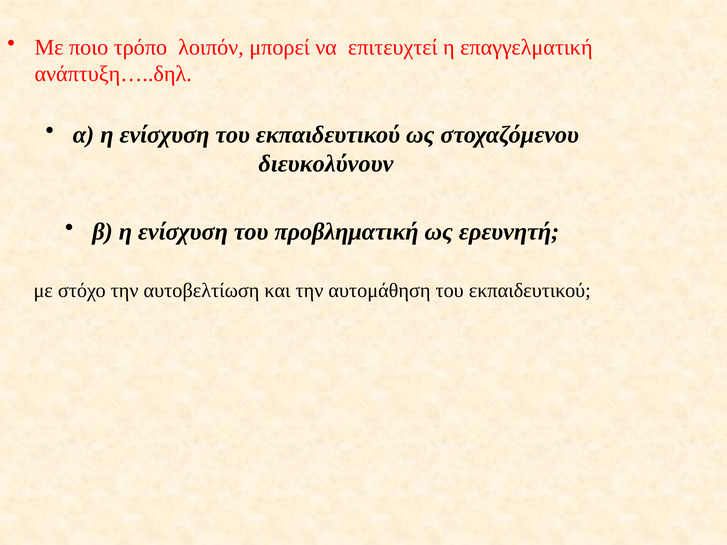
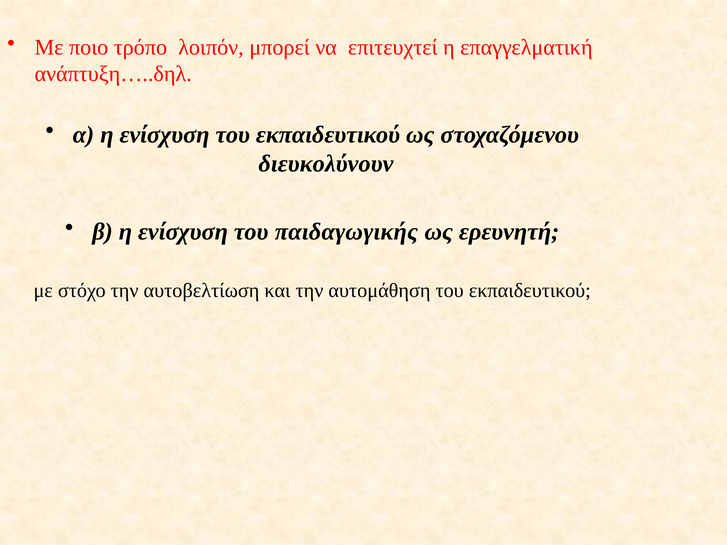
προβληματική: προβληματική -> παιδαγωγικής (346, 232)
